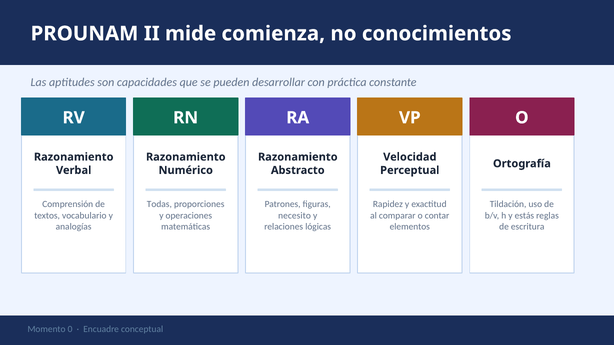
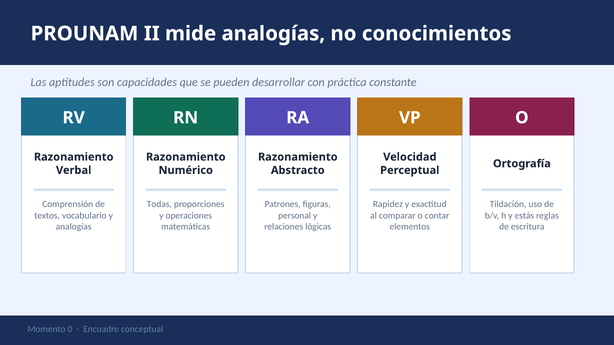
mide comienza: comienza -> analogías (273, 34)
necesito: necesito -> personal (295, 216)
